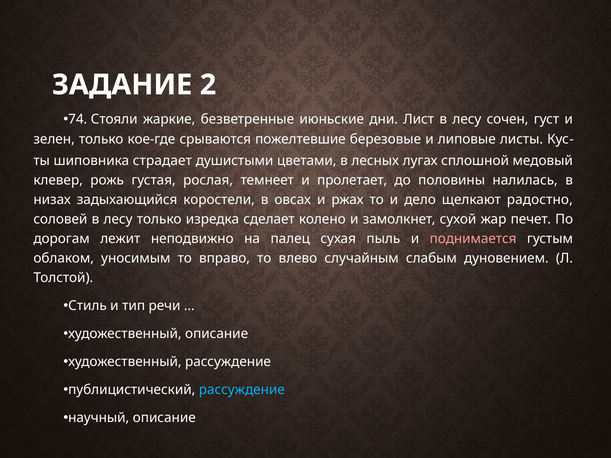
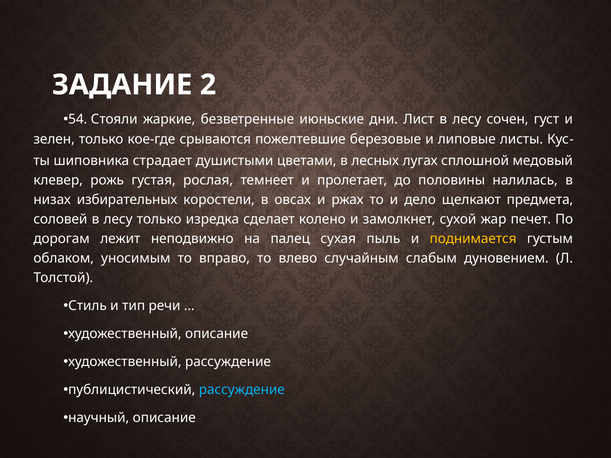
74: 74 -> 54 (78, 119)
задыхающийся: задыхающийся -> избирательных (127, 200)
радостно: радостно -> предмета (540, 200)
поднимается colour: pink -> yellow (473, 239)
